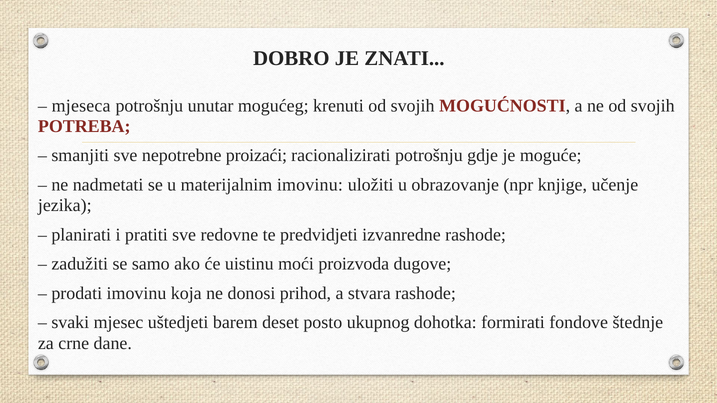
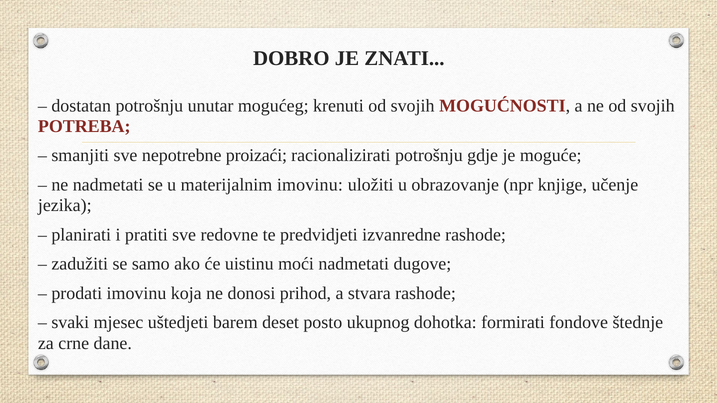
mjeseca: mjeseca -> dostatan (81, 106)
moći proizvoda: proizvoda -> nadmetati (354, 264)
